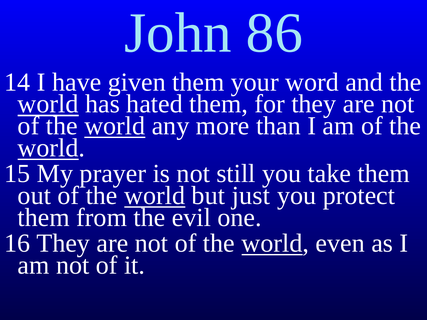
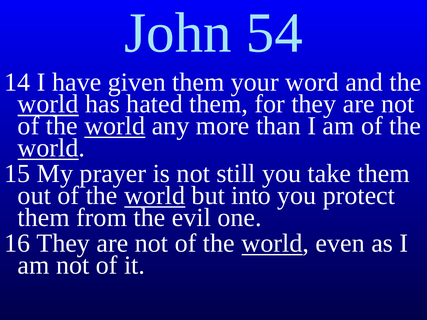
86: 86 -> 54 (274, 33)
just: just -> into (251, 196)
